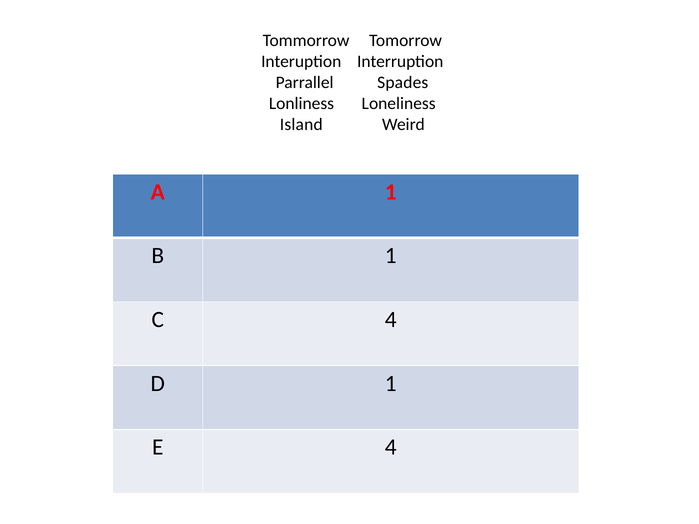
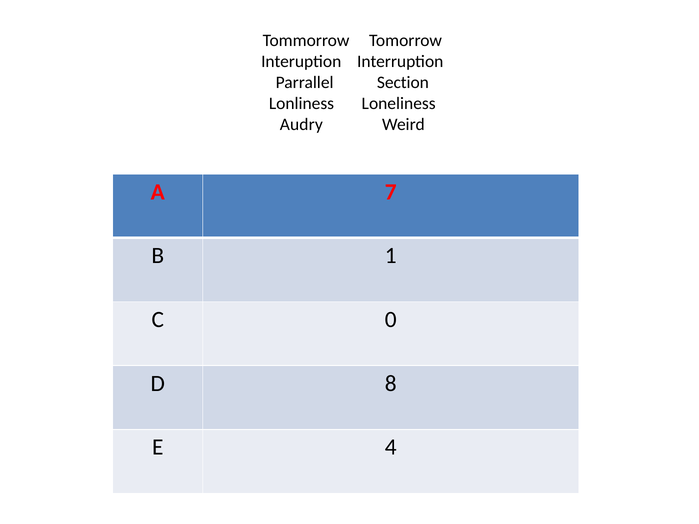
Spades: Spades -> Section (403, 82)
Island: Island -> Audry (301, 124)
A 1: 1 -> 7 (391, 192)
C 4: 4 -> 0 (391, 320)
D 1: 1 -> 8 (391, 384)
